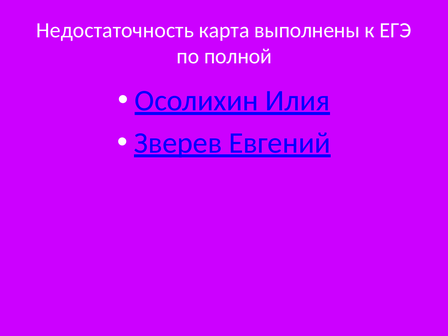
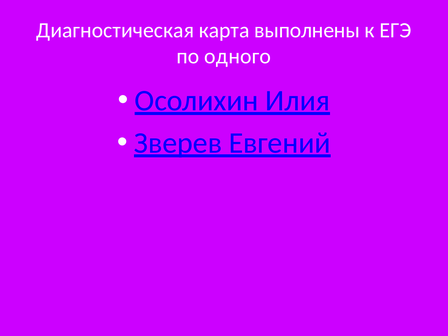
Недостаточность: Недостаточность -> Диагностическая (115, 30)
полной: полной -> одного (238, 56)
